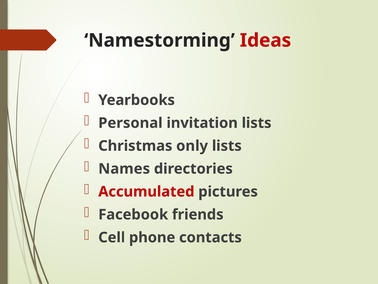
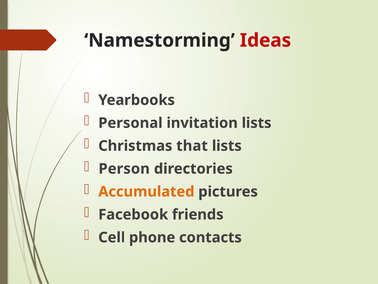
only: only -> that (192, 146)
Names: Names -> Person (124, 168)
Accumulated colour: red -> orange (146, 191)
